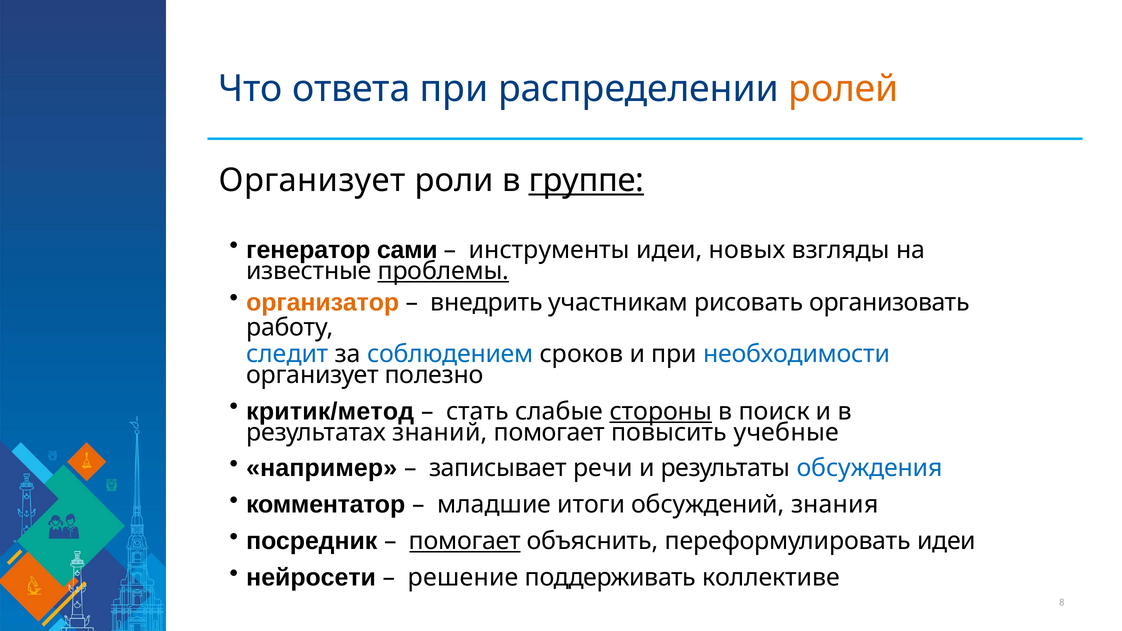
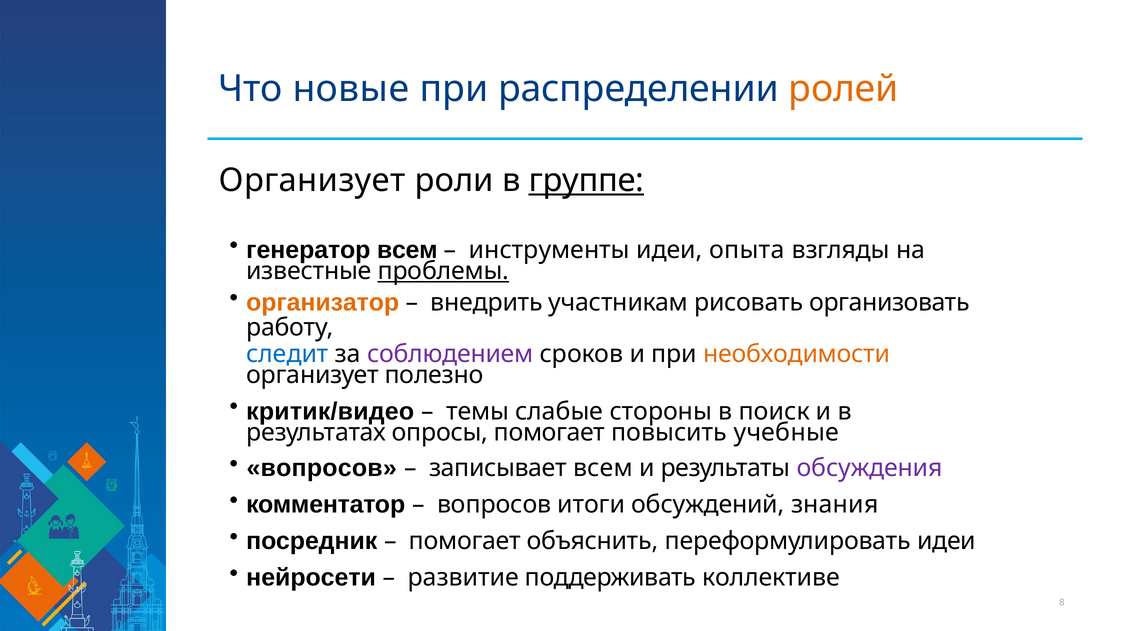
ответа: ответа -> новые (351, 89)
генератор сами: сами -> всем (407, 250)
новых: новых -> опыта (747, 250)
соблюдением colour: blue -> purple (450, 354)
необходимости colour: blue -> orange (797, 354)
критик/метод: критик/метод -> критик/видео (330, 412)
стать: стать -> темы (478, 412)
стороны underline: present -> none (661, 412)
знаний: знаний -> опросы (440, 432)
например: например -> вопросов (322, 468)
записывает речи: речи -> всем (603, 468)
обсуждения colour: blue -> purple (870, 468)
младшие: младшие -> вопросов (494, 505)
помогает underline: present -> none (465, 541)
решение: решение -> развитие (463, 578)
